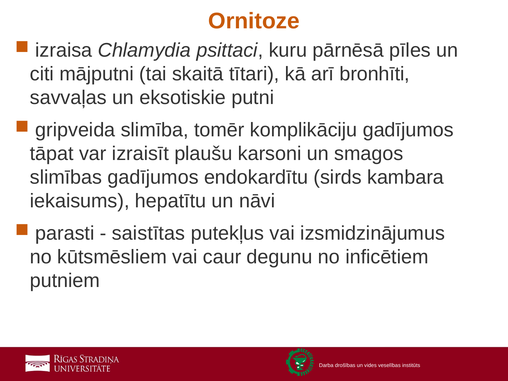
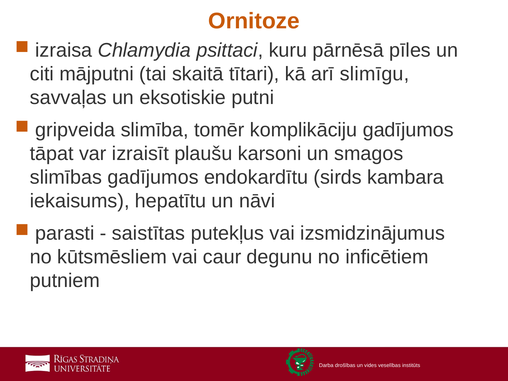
bronhīti: bronhīti -> slimīgu (375, 74)
